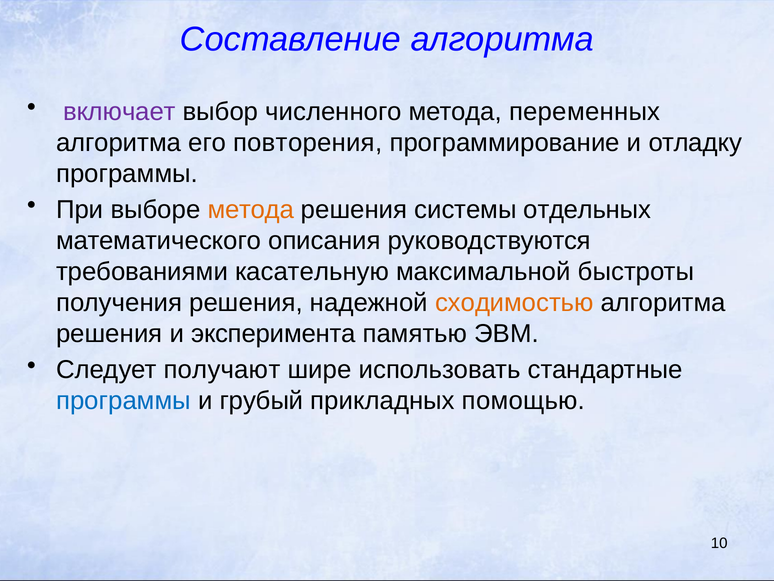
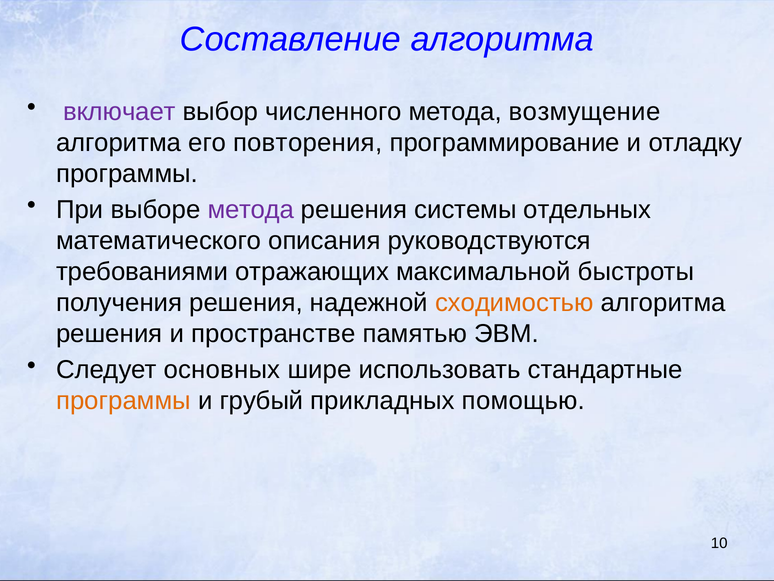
переменных: переменных -> возмущение (585, 111)
метода colour: orange -> purple (251, 209)
касательную: касательную -> отражающих (312, 271)
эксперимента: эксперимента -> пространстве (273, 333)
получают: получают -> основных (222, 369)
программы colour: blue -> orange (123, 400)
